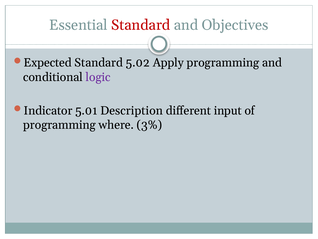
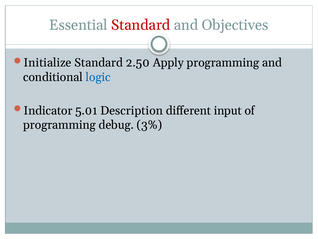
Expected: Expected -> Initialize (48, 63)
5.02: 5.02 -> 2.50 (138, 63)
logic colour: purple -> blue (98, 77)
where: where -> debug (116, 125)
